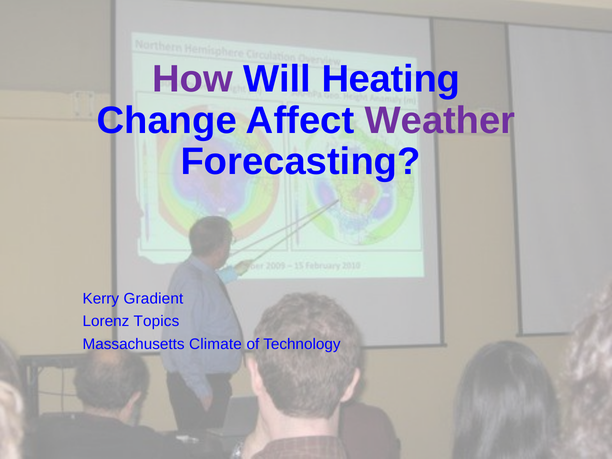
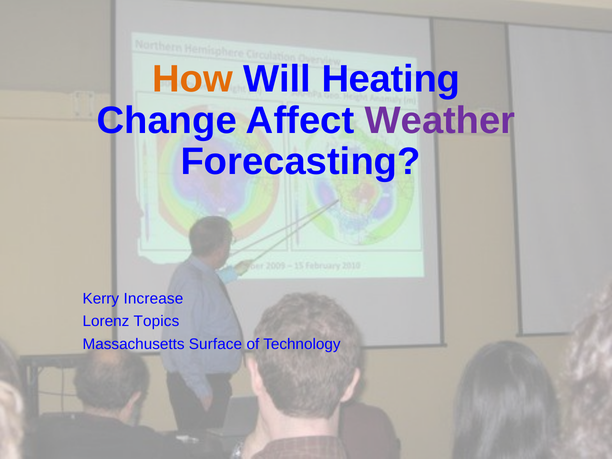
How colour: purple -> orange (192, 79)
Gradient: Gradient -> Increase (153, 299)
Climate: Climate -> Surface (215, 344)
